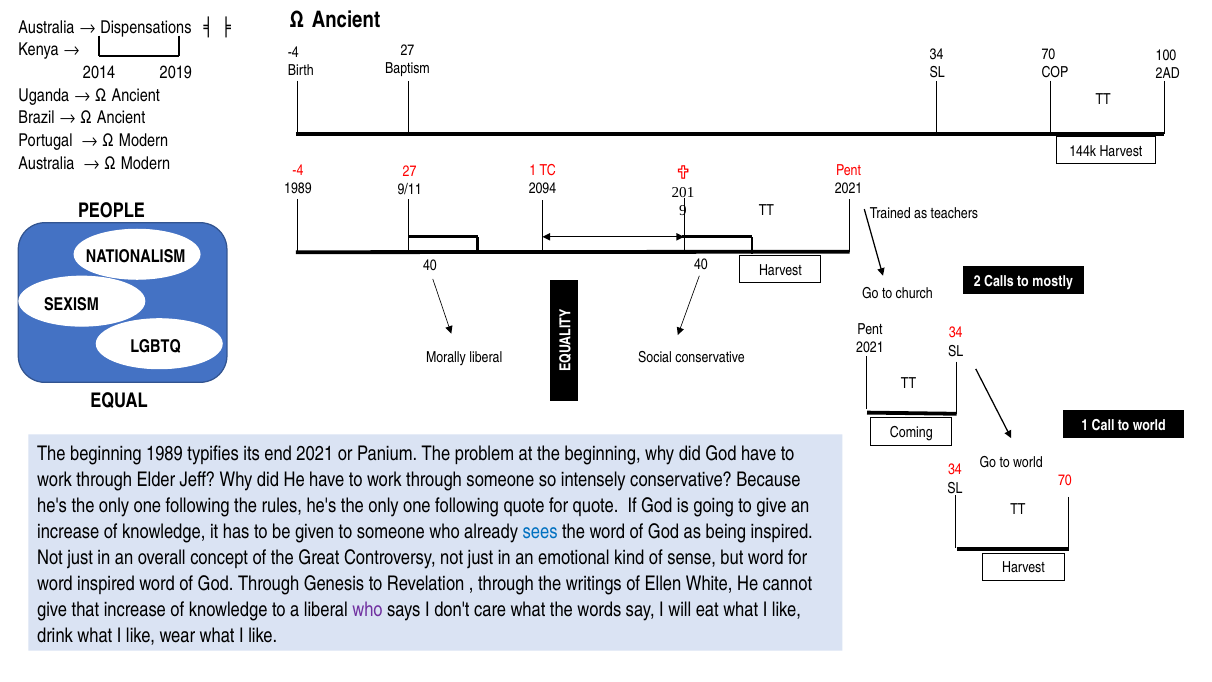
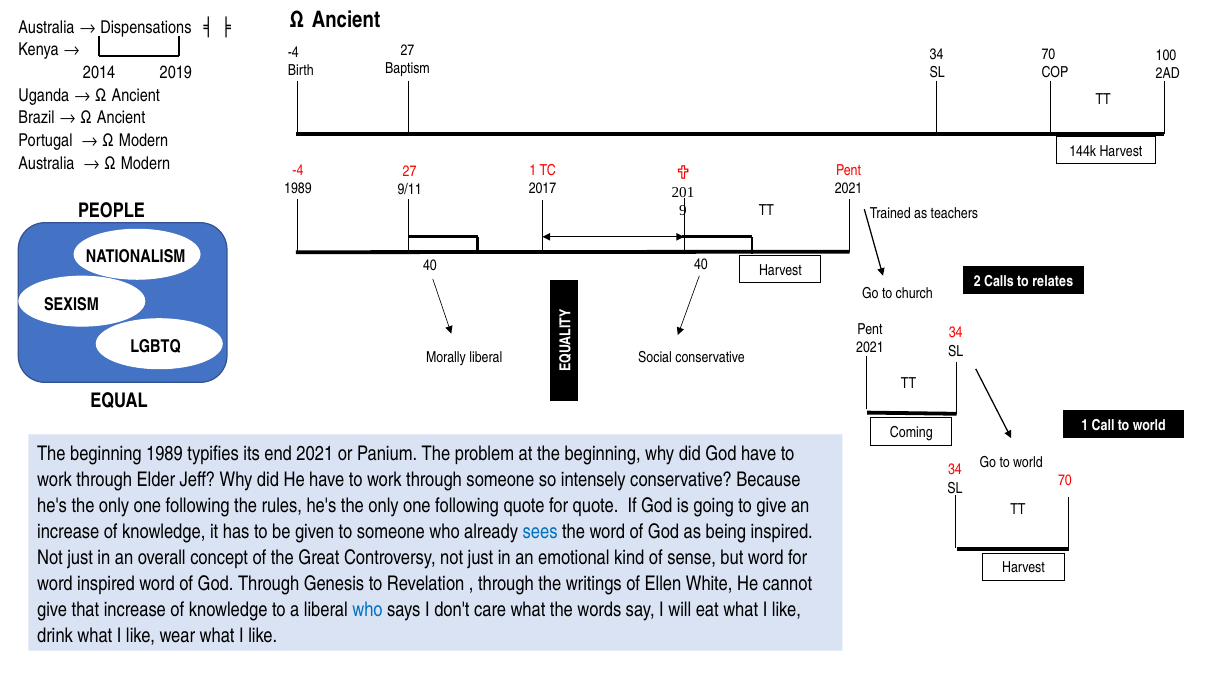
2094: 2094 -> 2017 (543, 189)
mostly: mostly -> relates (1053, 281)
who colour: purple -> blue (367, 609)
